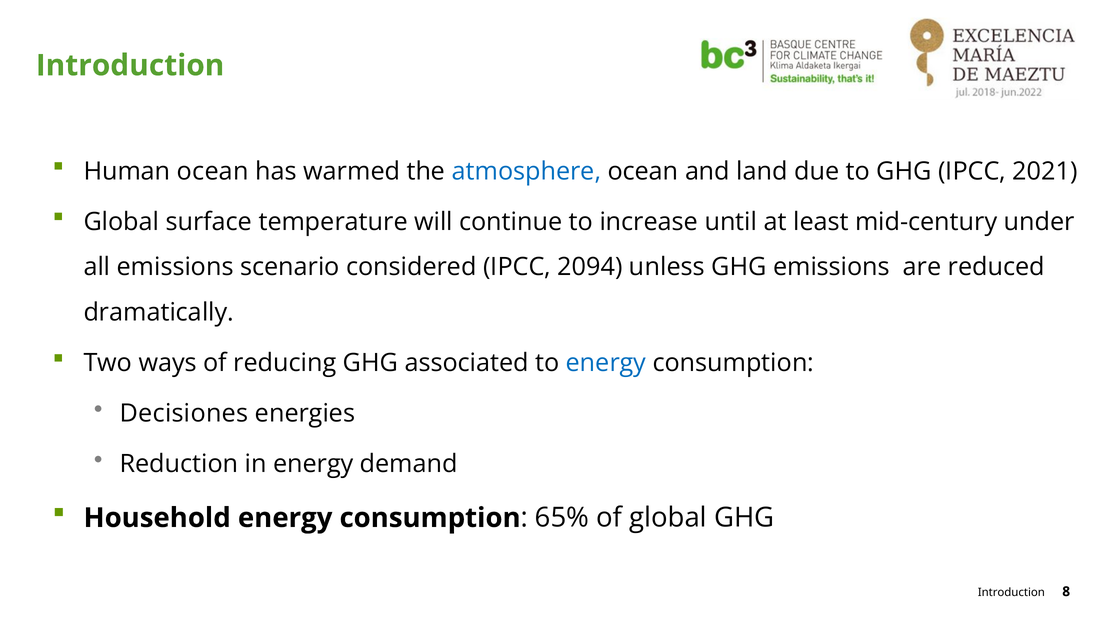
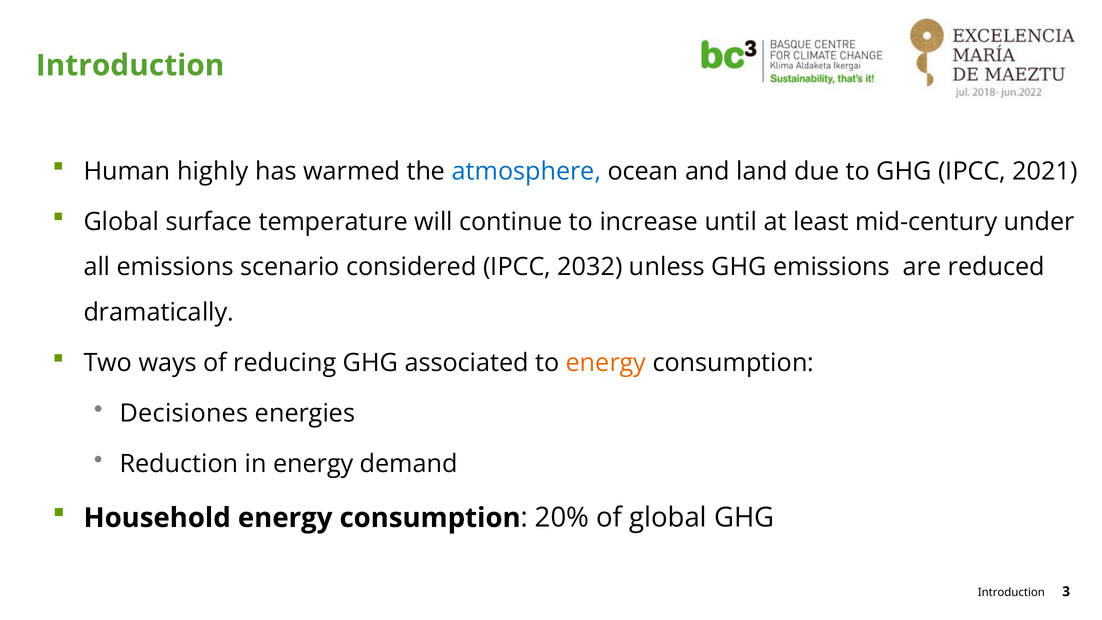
Human ocean: ocean -> highly (213, 171)
2094: 2094 -> 2032 (590, 267)
energy colour: blue -> orange (606, 363)
65%: 65% -> 20% (562, 518)
8: 8 -> 3 (1066, 591)
